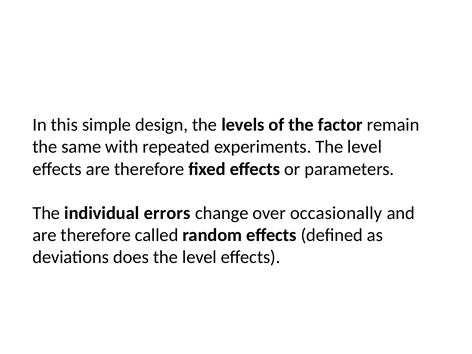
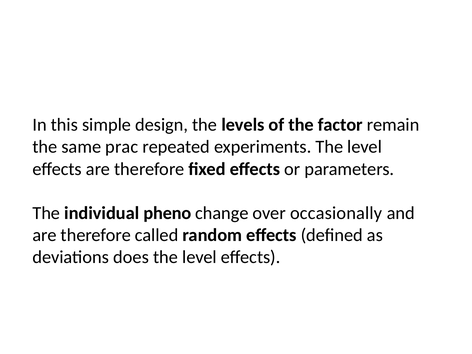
with: with -> prac (122, 147)
errors: errors -> pheno (167, 213)
